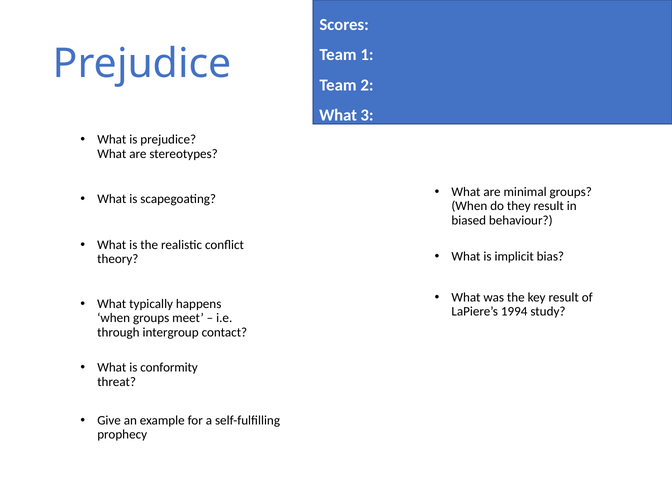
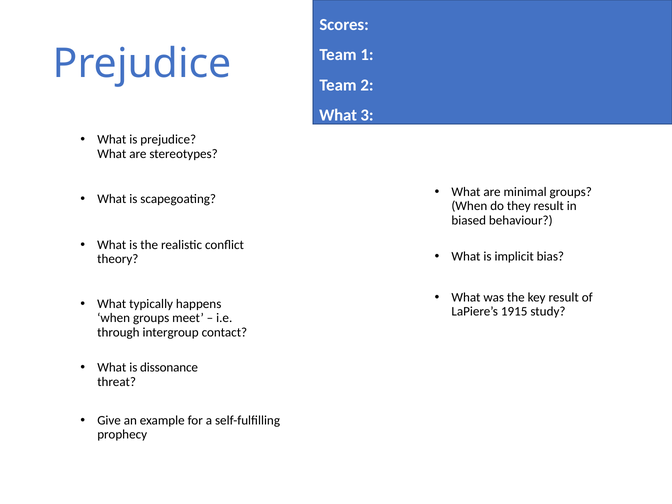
1994: 1994 -> 1915 (514, 312)
conformity: conformity -> dissonance (169, 368)
